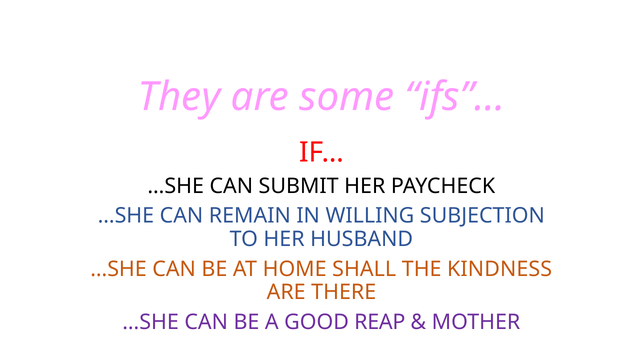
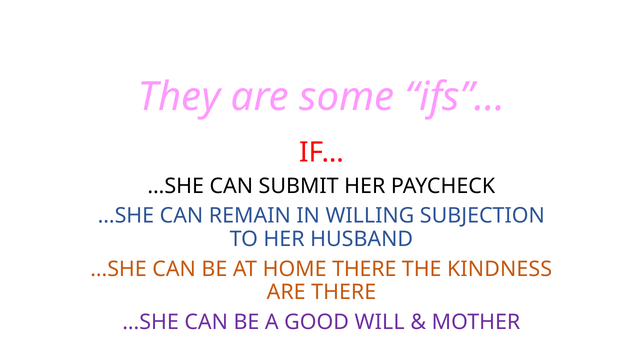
HOME SHALL: SHALL -> THERE (364, 269)
REAP: REAP -> WILL (380, 322)
